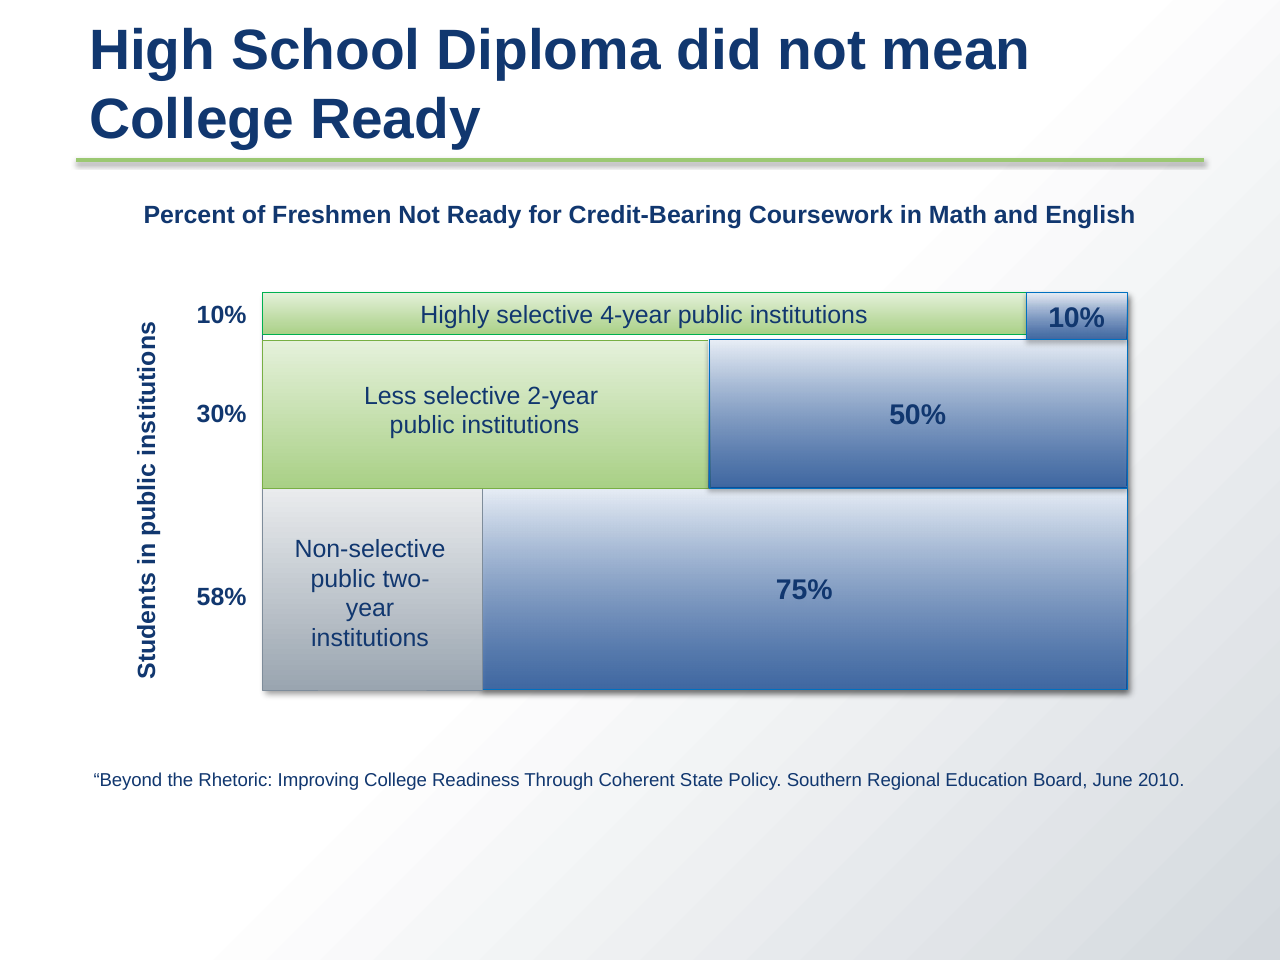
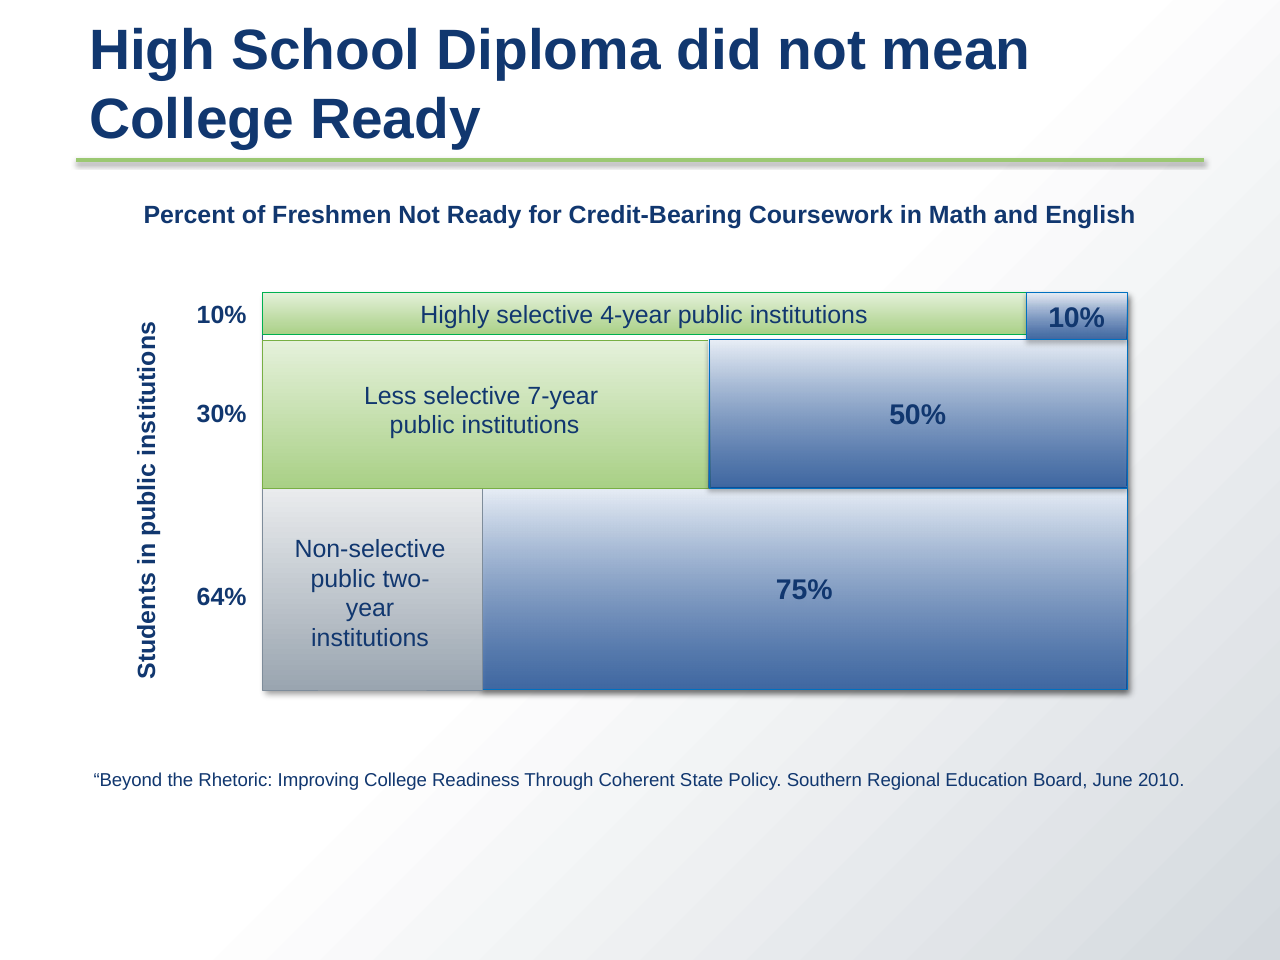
2-year: 2-year -> 7-year (563, 396)
58%: 58% -> 64% (222, 597)
